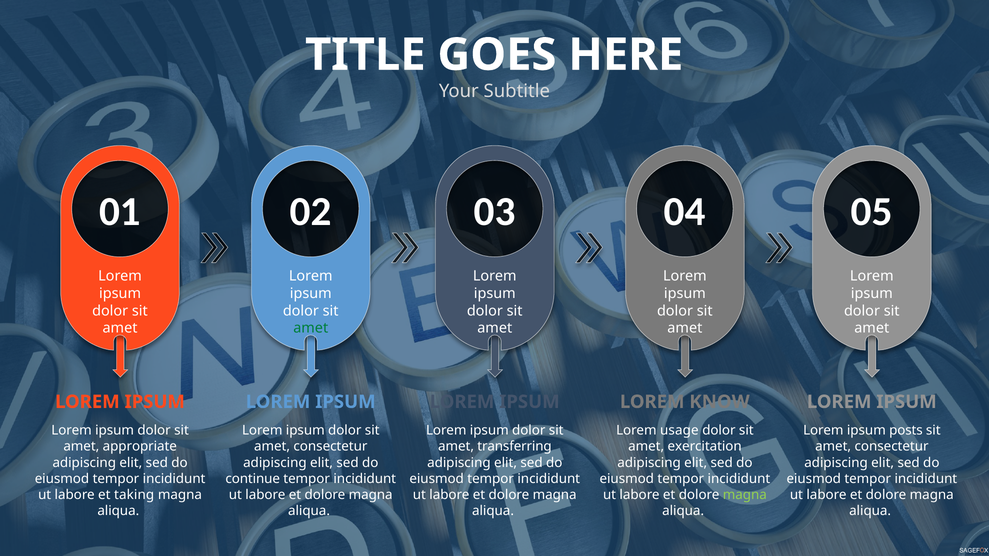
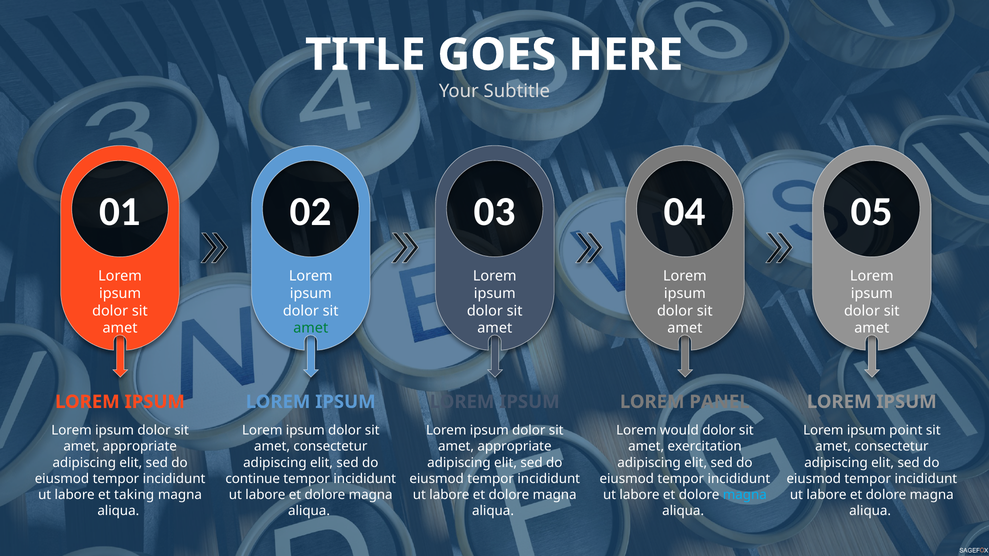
KNOW: KNOW -> PANEL (720, 402)
usage: usage -> would (679, 431)
posts: posts -> point (906, 431)
transferring: transferring -> appropriate (514, 447)
magna colour: light green -> light blue (745, 495)
